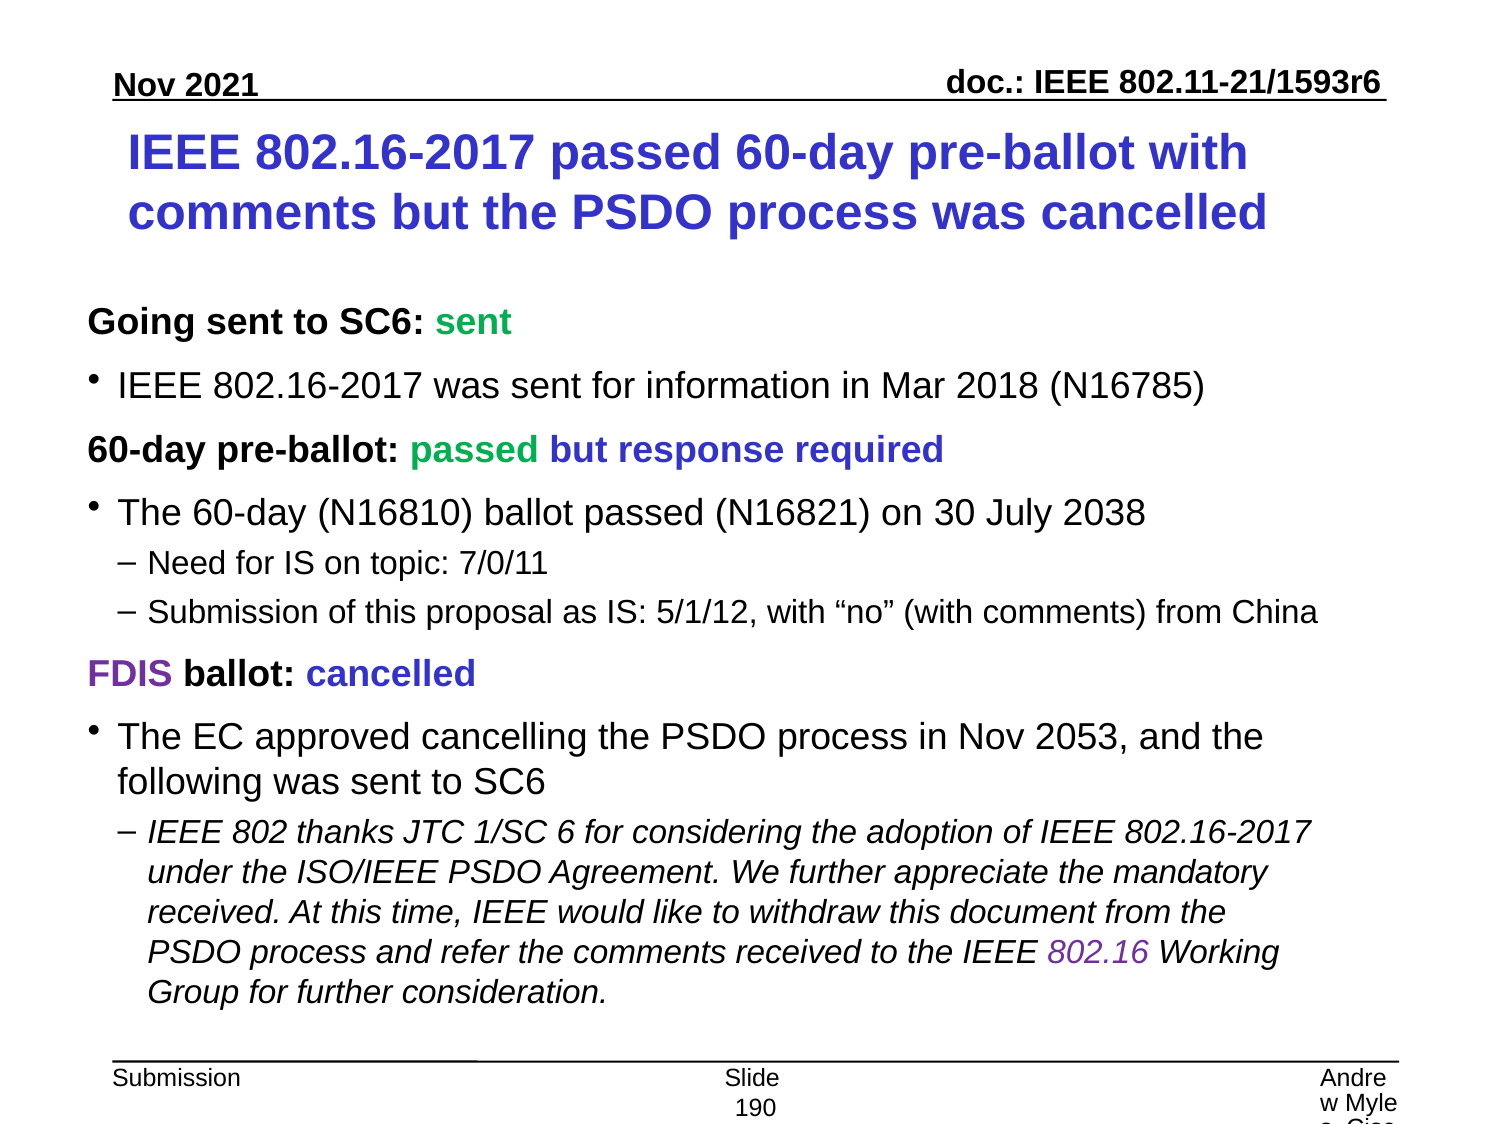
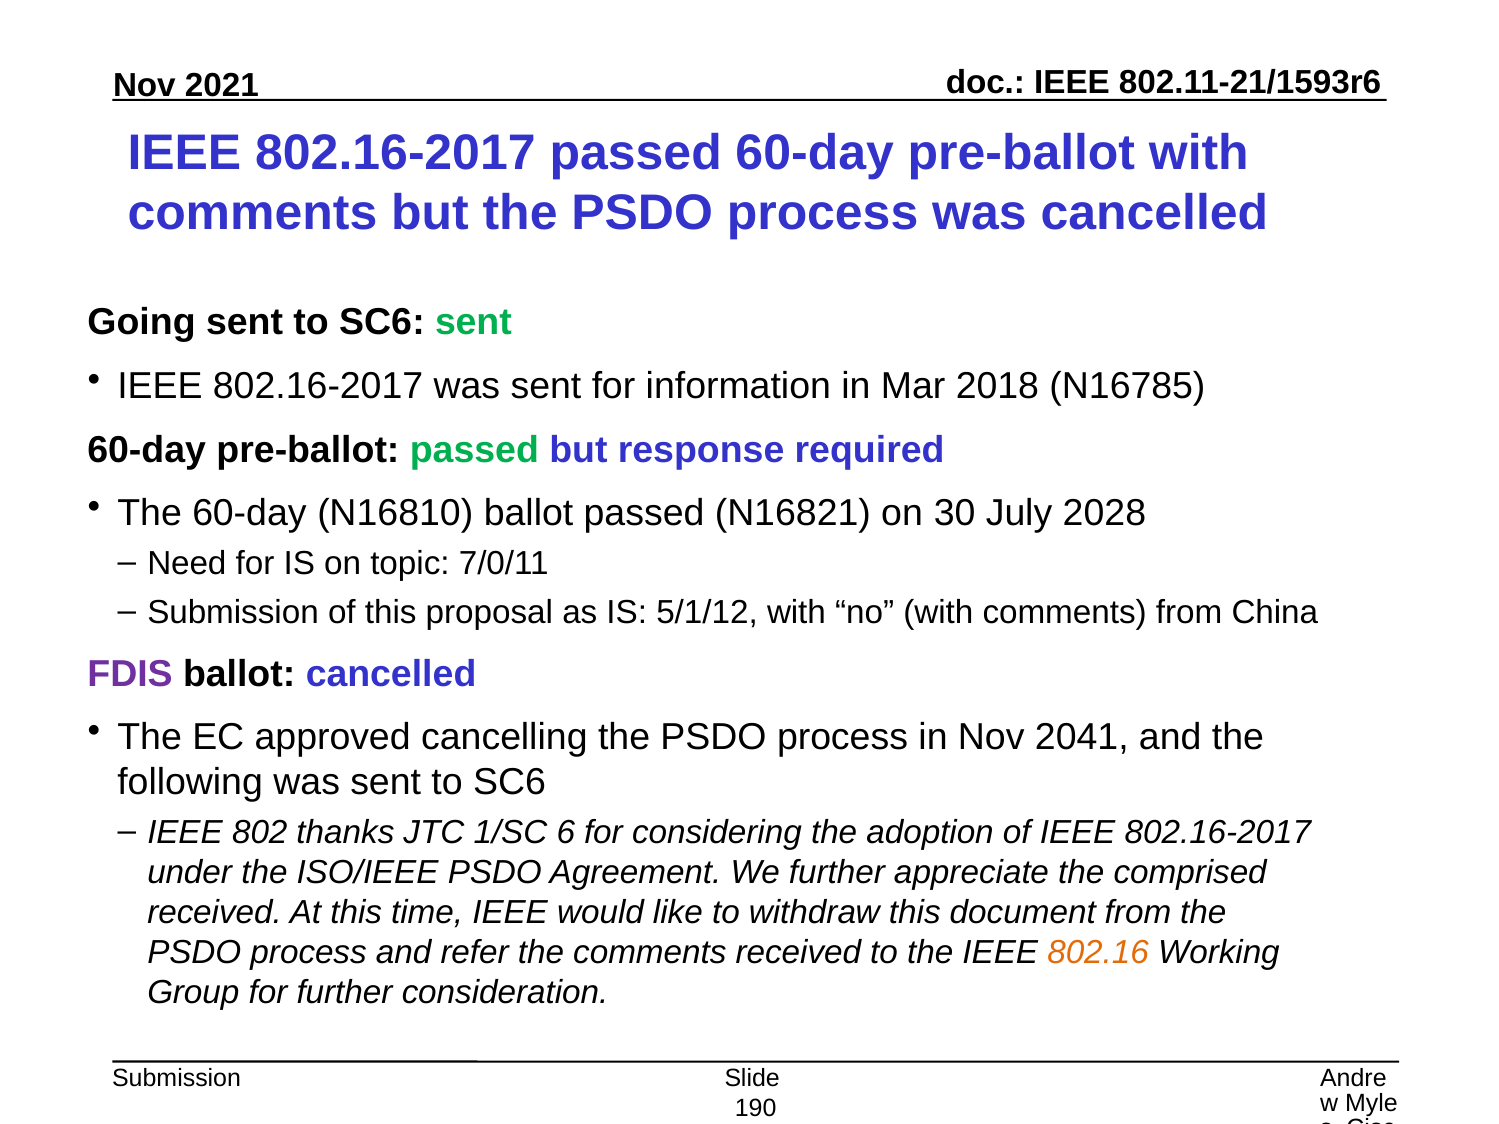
2038: 2038 -> 2028 (1104, 514)
2053: 2053 -> 2041 (1082, 738)
mandatory: mandatory -> comprised (1190, 873)
802.16 colour: purple -> orange (1098, 953)
